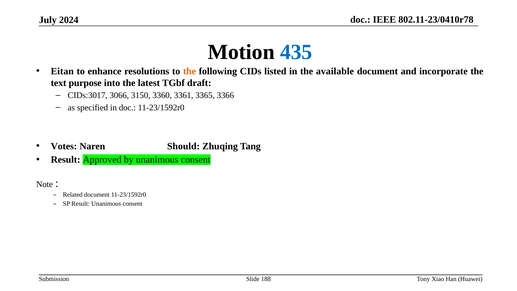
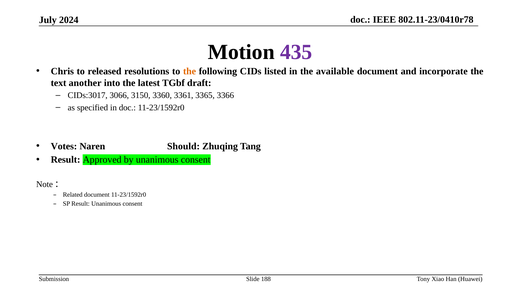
435 colour: blue -> purple (296, 52)
Eitan: Eitan -> Chris (62, 71)
enhance: enhance -> released (105, 71)
purpose: purpose -> another (85, 83)
